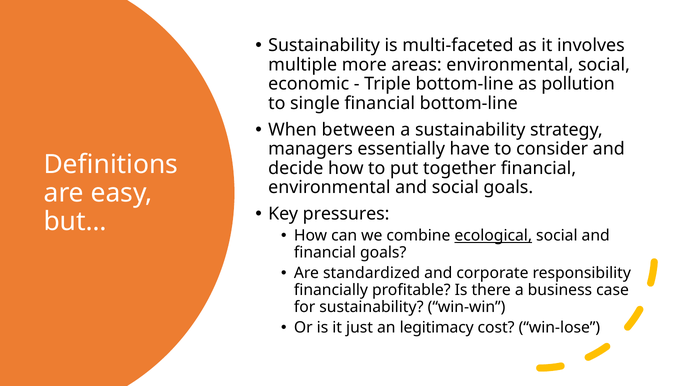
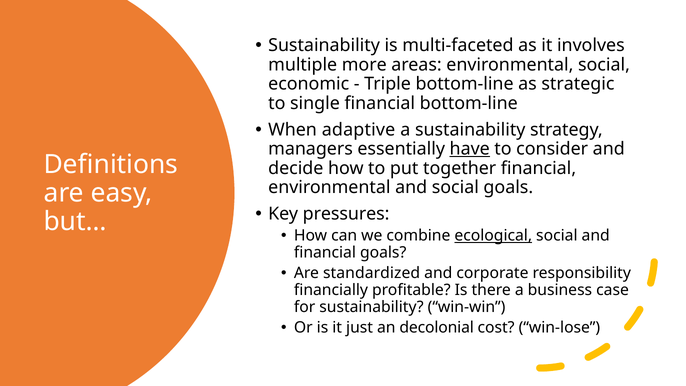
pollution: pollution -> strategic (578, 84)
between: between -> adaptive (359, 130)
have underline: none -> present (470, 149)
legitimacy: legitimacy -> decolonial (437, 328)
